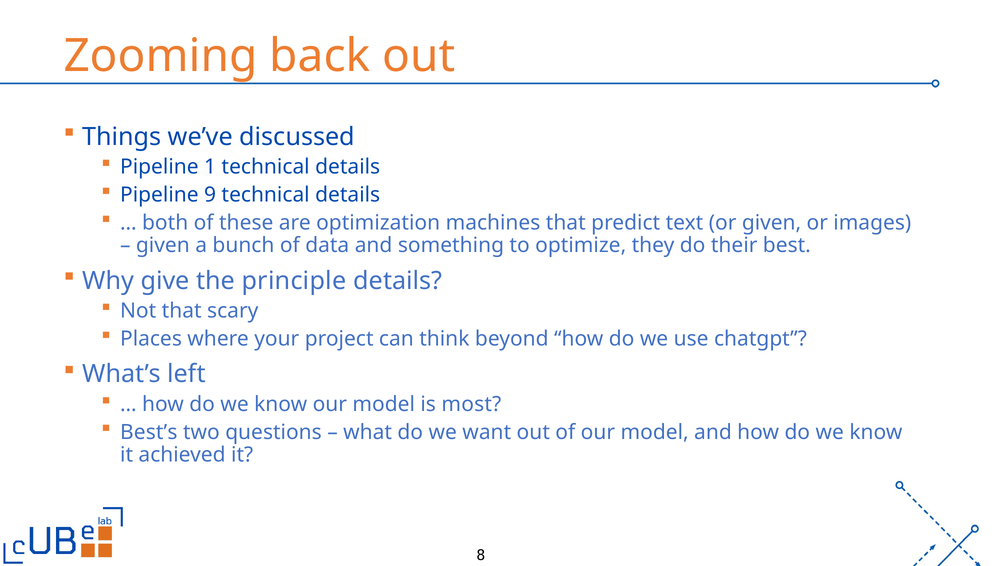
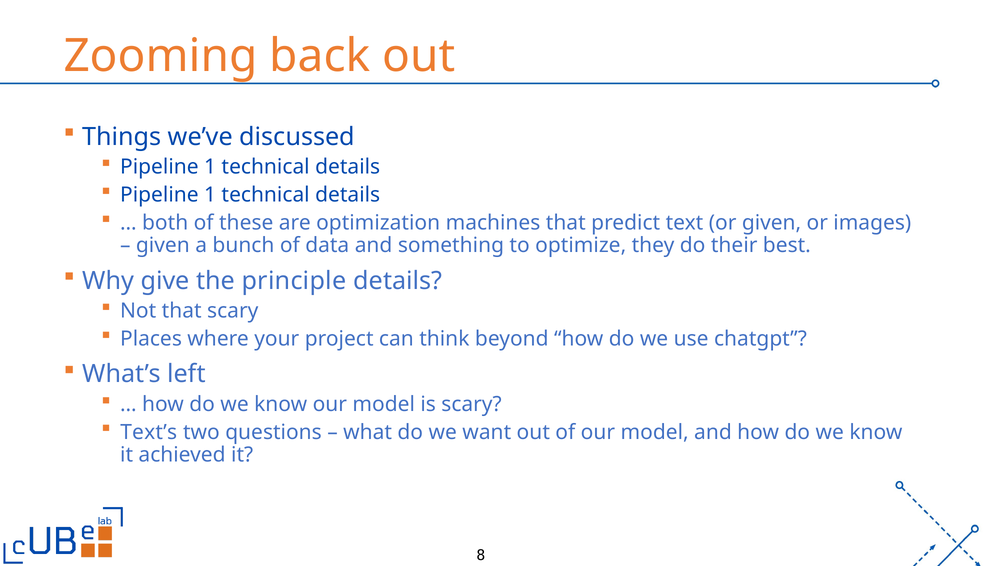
9: 9 -> 1 (210, 195)
is most: most -> scary (471, 404)
Best’s: Best’s -> Text’s (149, 432)
